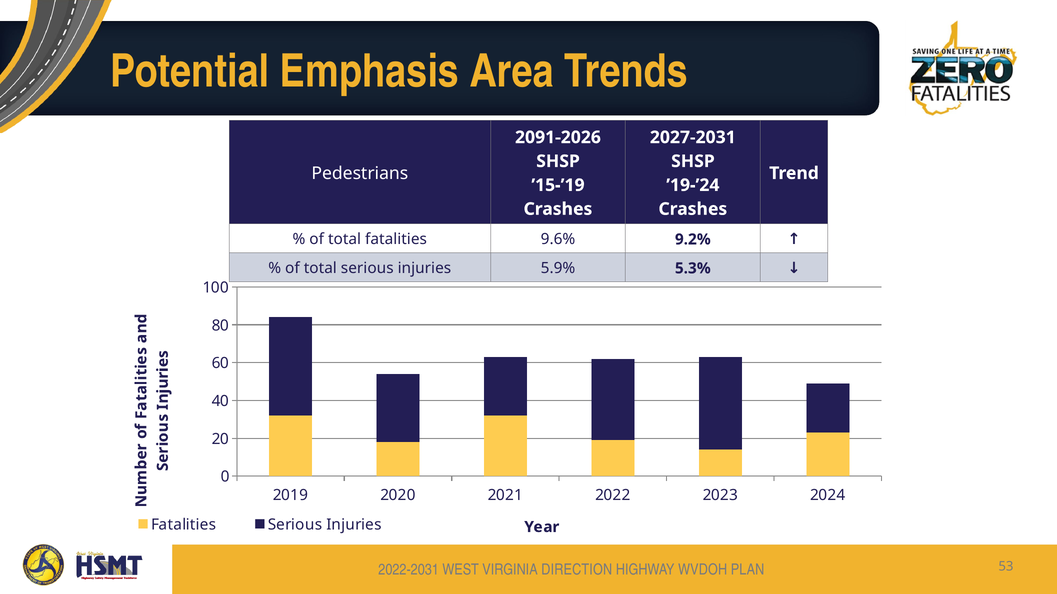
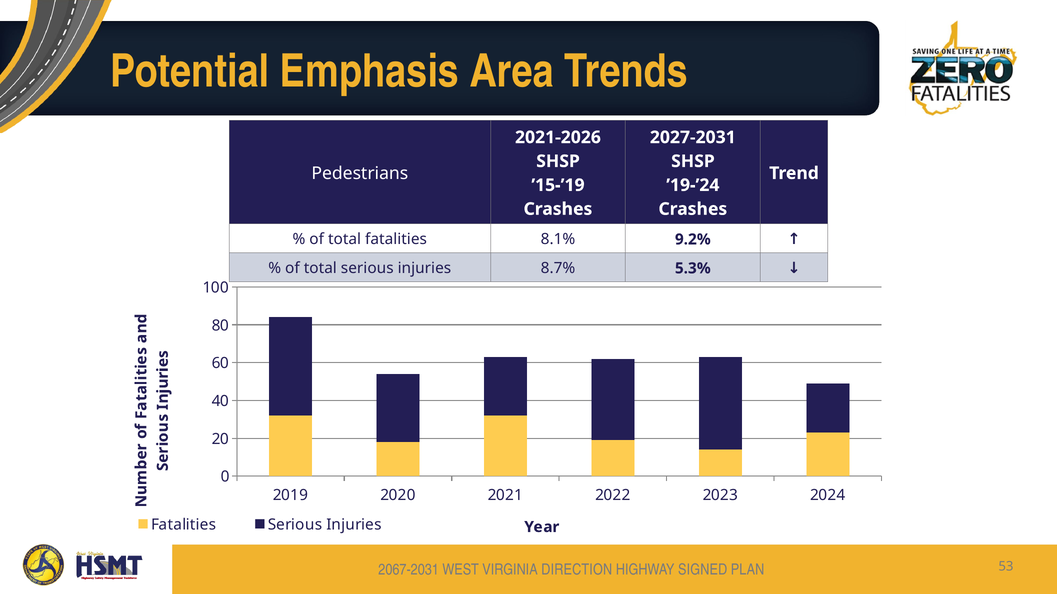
2091-2026: 2091-2026 -> 2021-2026 (558, 138)
9.6%: 9.6% -> 8.1% (558, 240)
5.9%: 5.9% -> 8.7% (558, 269)
2022-2031: 2022-2031 -> 2067-2031 (409, 570)
WVDOH: WVDOH -> SIGNED (703, 570)
